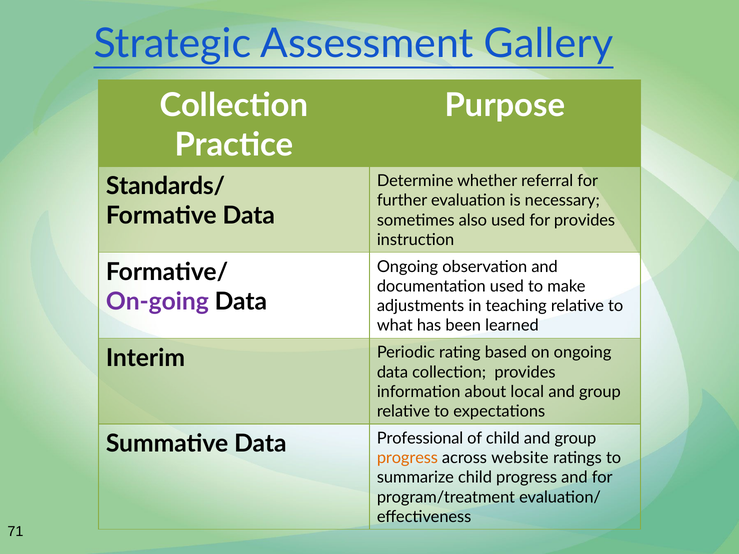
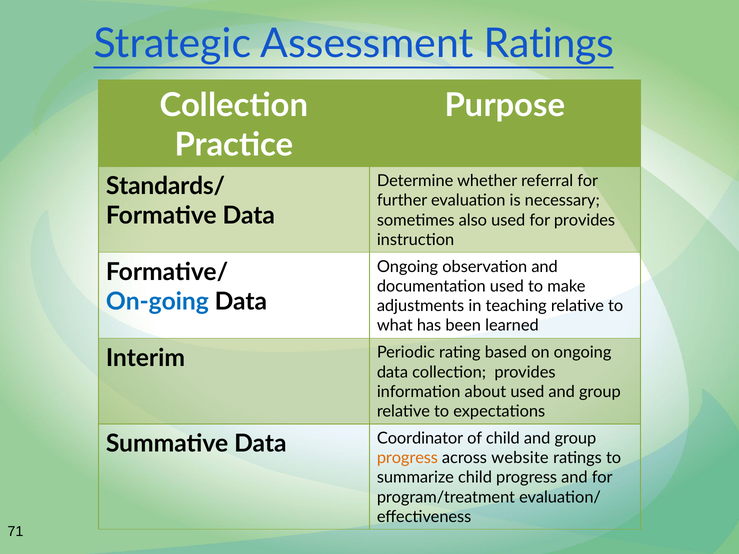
Assessment Gallery: Gallery -> Ratings (549, 44)
On-going colour: purple -> blue (157, 302)
about local: local -> used (527, 392)
Professional: Professional -> Coordinator (420, 439)
